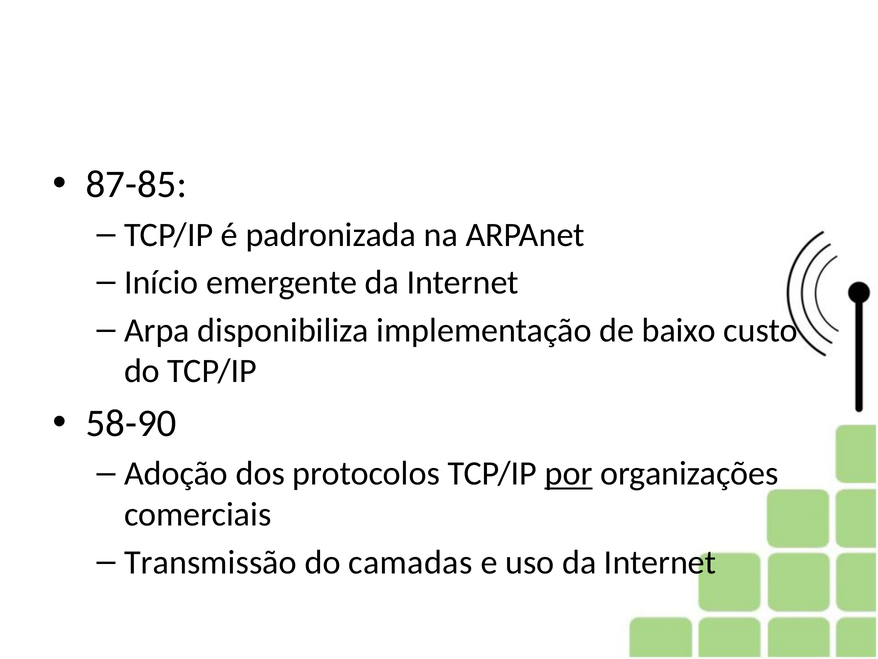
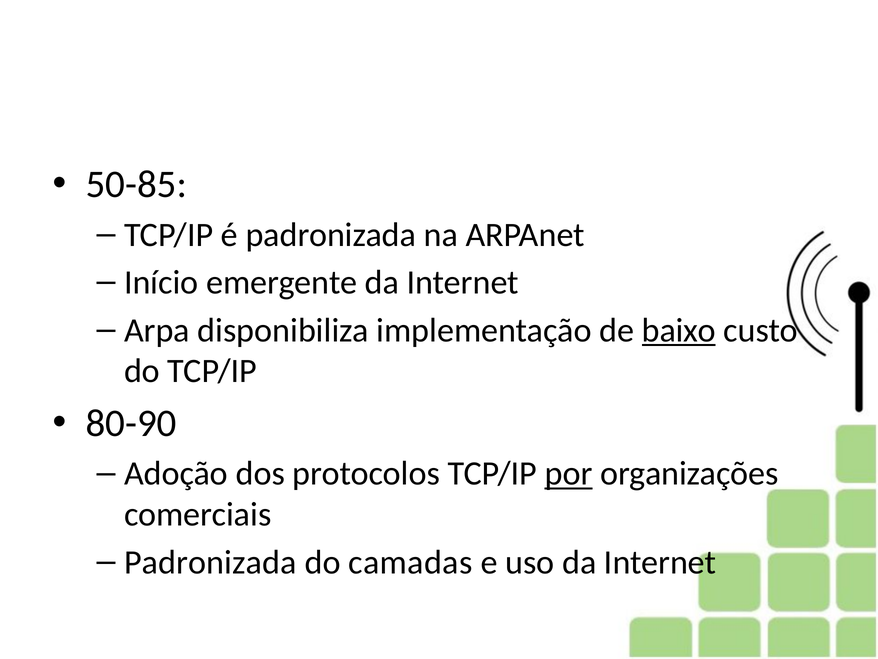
87-85: 87-85 -> 50-85 (136, 184)
baixo underline: none -> present (679, 330)
58-90: 58-90 -> 80-90 (131, 423)
Transmissão: Transmissão -> Padronizada (210, 562)
